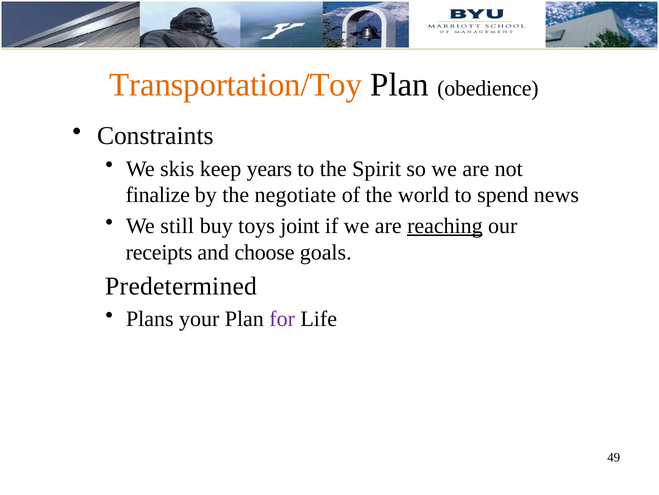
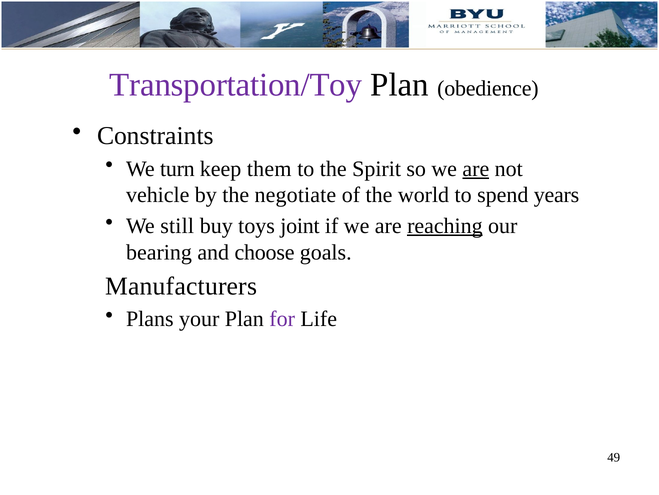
Transportation/Toy colour: orange -> purple (236, 85)
skis: skis -> turn (177, 168)
years: years -> them (269, 168)
are underline: none -> present (476, 168)
finalize: finalize -> vehicle (158, 195)
news: news -> years (557, 195)
receipts: receipts -> bearing (159, 252)
Predetermined: Predetermined -> Manufacturers (181, 286)
